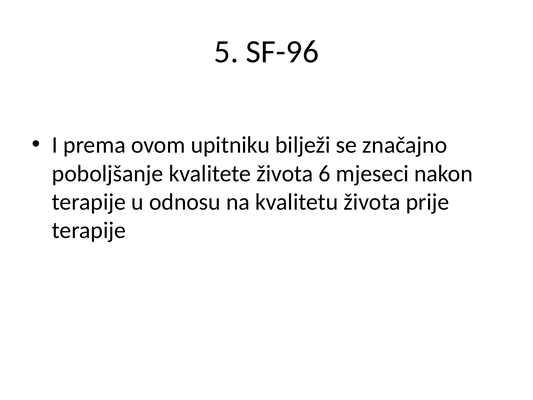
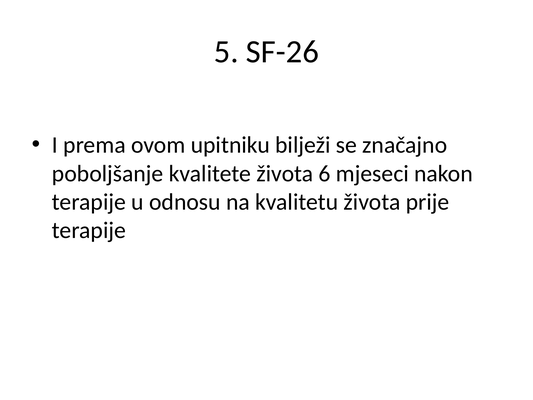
SF-96: SF-96 -> SF-26 (282, 52)
